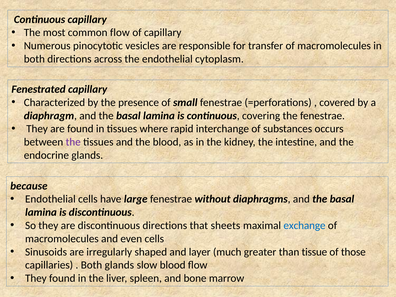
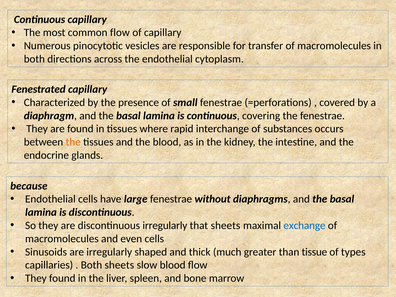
the colour: purple -> orange (73, 142)
discontinuous directions: directions -> irregularly (165, 225)
layer: layer -> thick (200, 252)
those: those -> types (353, 252)
Both glands: glands -> sheets (119, 265)
